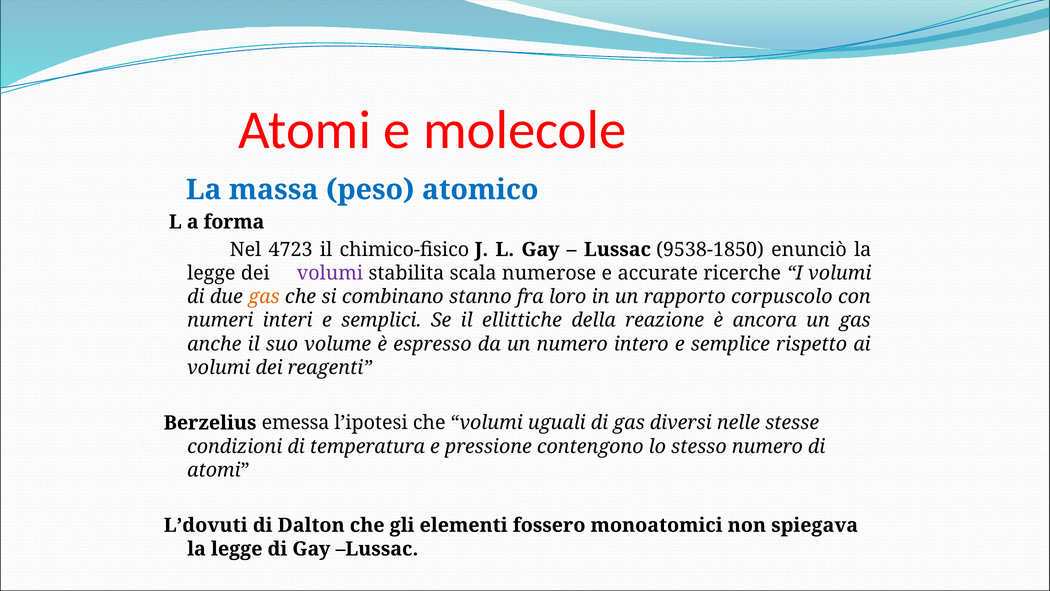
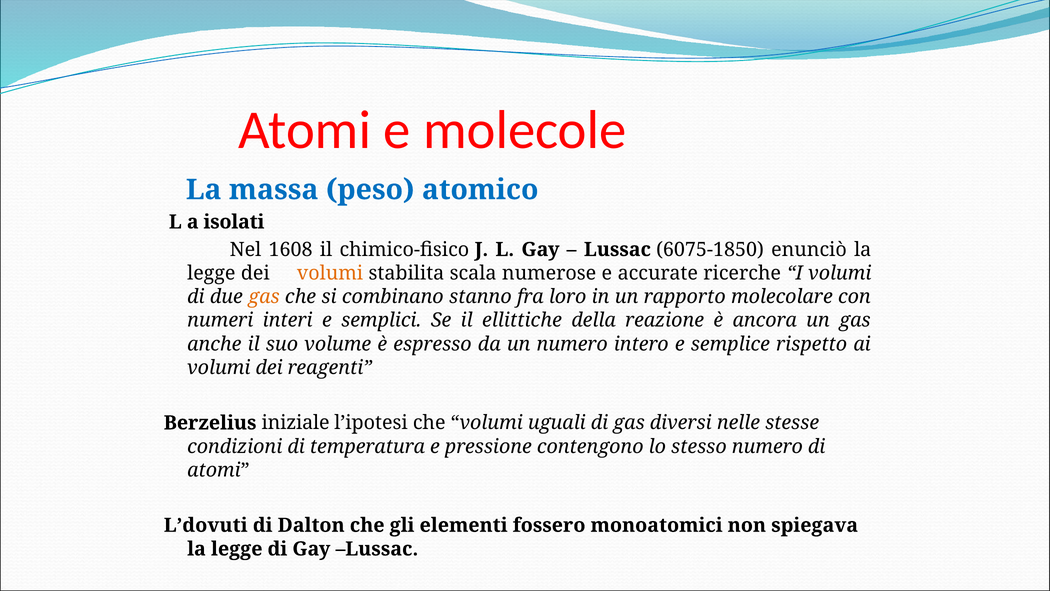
forma: forma -> isolati (234, 222)
4723: 4723 -> 1608 (291, 249)
9538-1850: 9538-1850 -> 6075-1850 (710, 249)
volumi colour: purple -> orange (330, 273)
corpuscolo: corpuscolo -> molecolare (782, 297)
emessa: emessa -> iniziale (296, 423)
